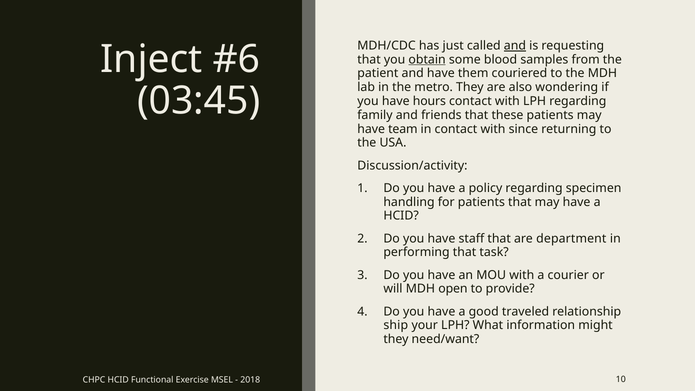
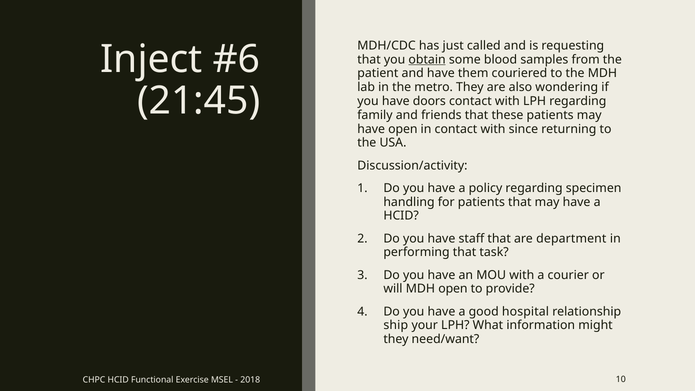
and underline: present -> none (515, 46)
03:45: 03:45 -> 21:45 (199, 101)
hours: hours -> doors (429, 101)
have team: team -> open (403, 129)
traveled: traveled -> hospital (526, 311)
